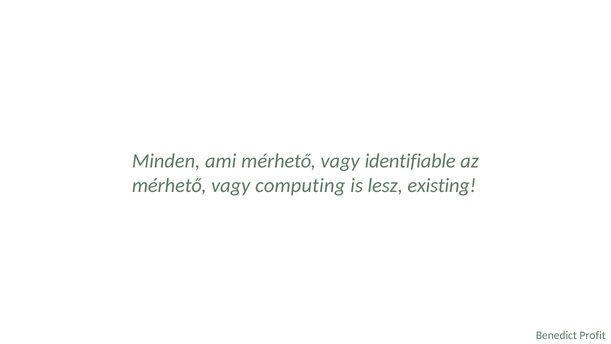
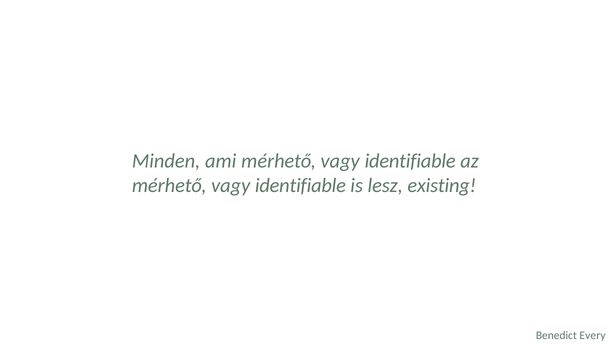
computing: computing -> identifiable (300, 185)
Profit: Profit -> Every (593, 335)
